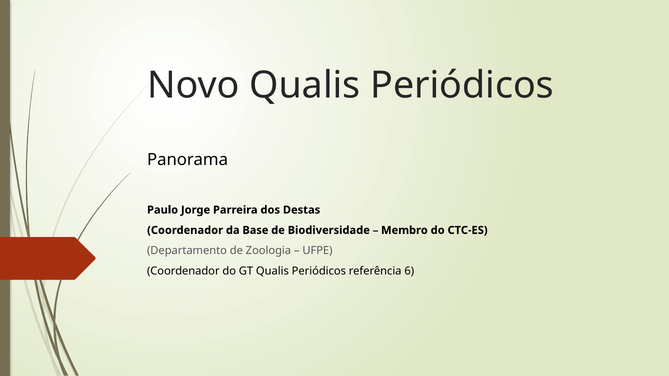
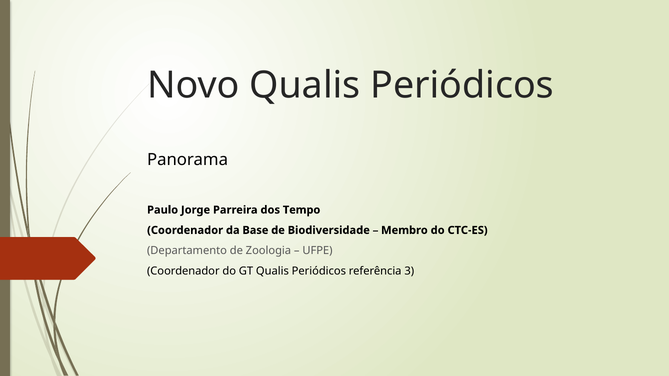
Destas: Destas -> Tempo (302, 210)
6: 6 -> 3 (409, 271)
